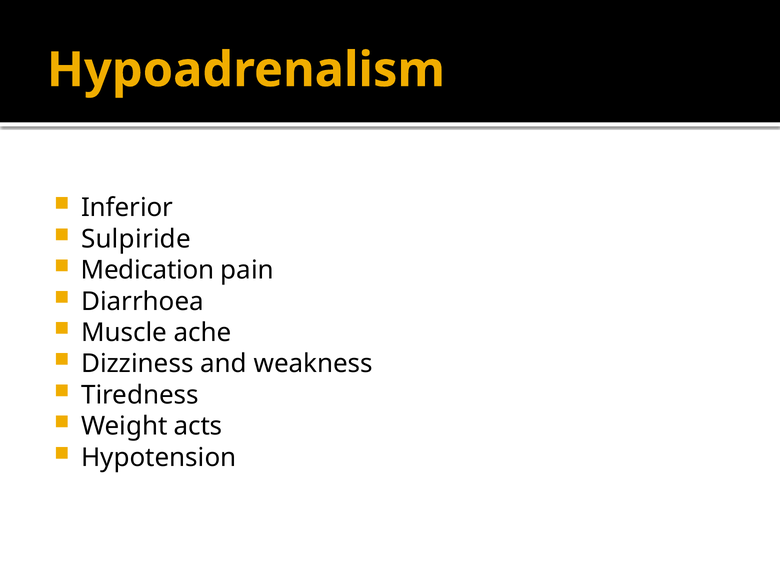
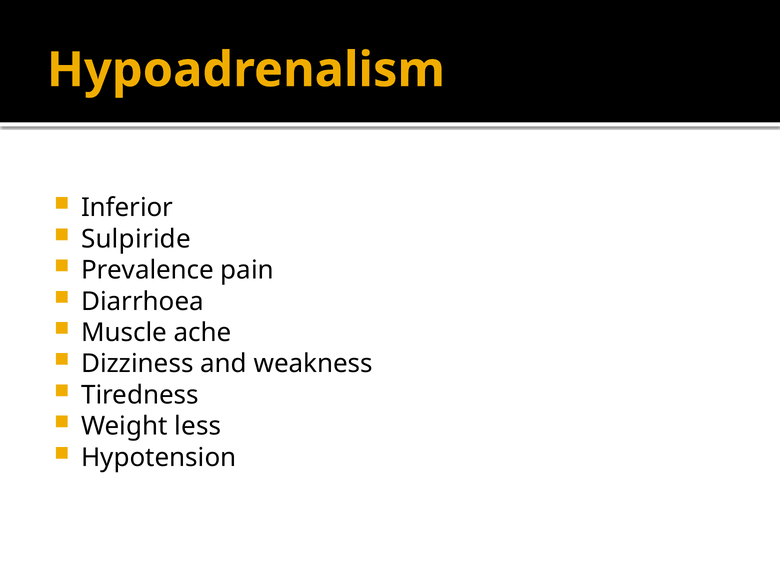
Medication: Medication -> Prevalence (147, 270)
acts: acts -> less (198, 426)
